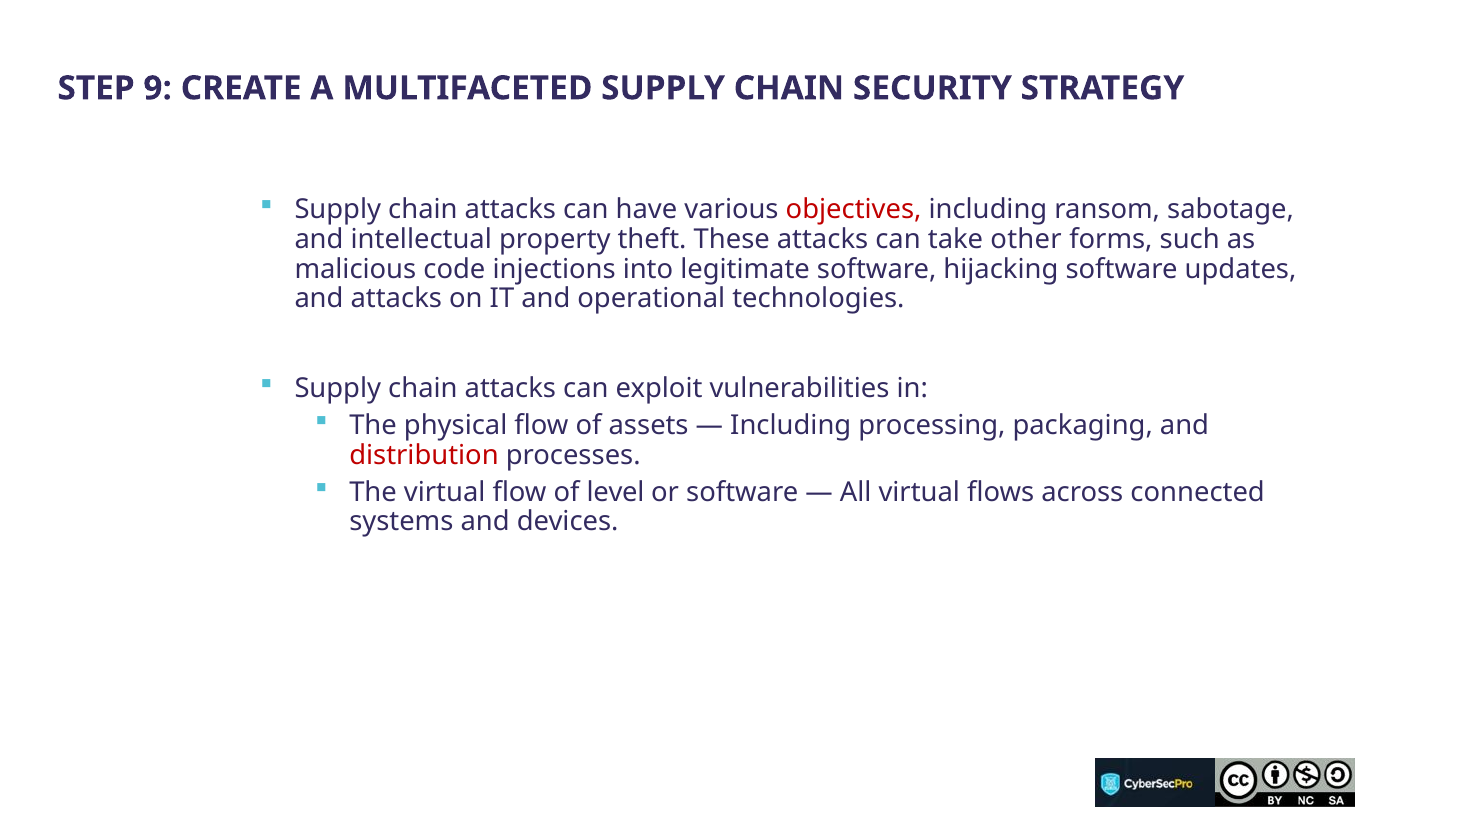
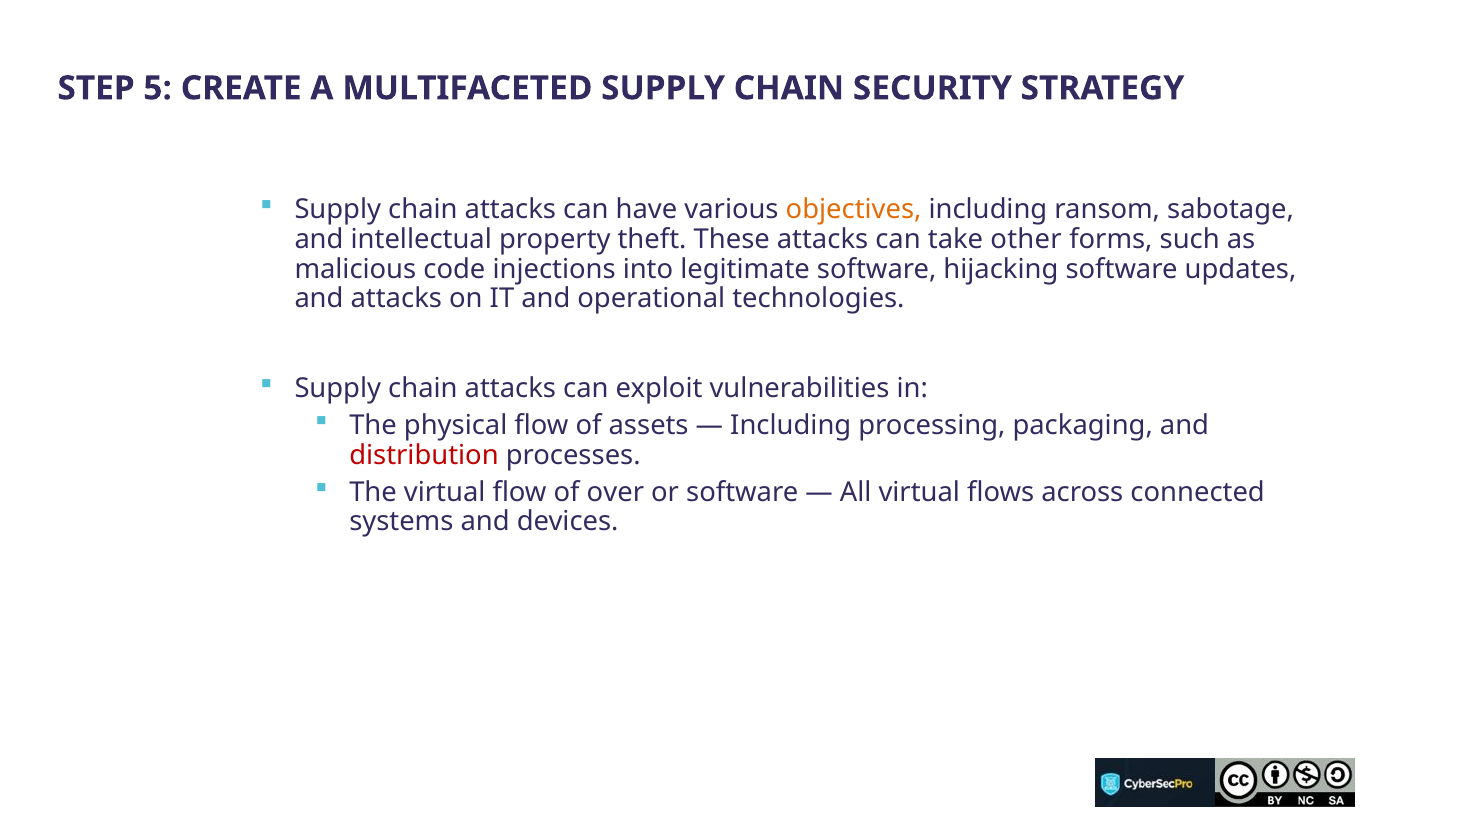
9: 9 -> 5 (158, 88)
objectives colour: red -> orange (854, 210)
level: level -> over (615, 492)
